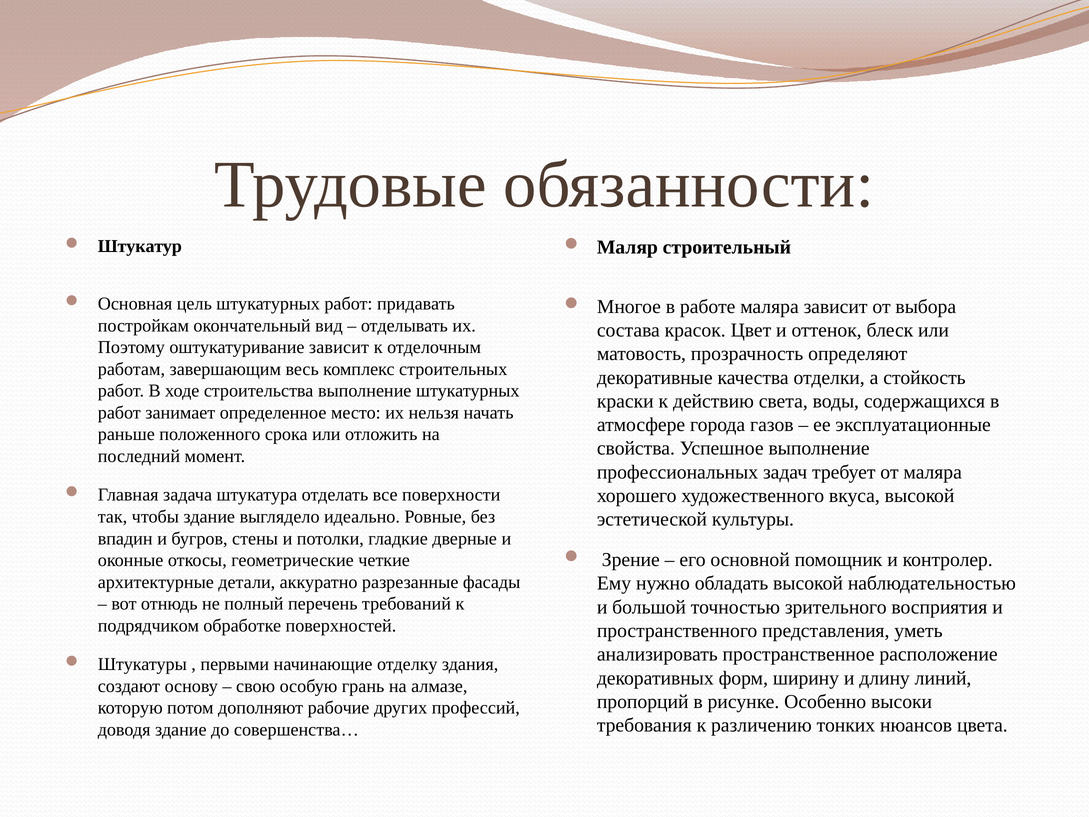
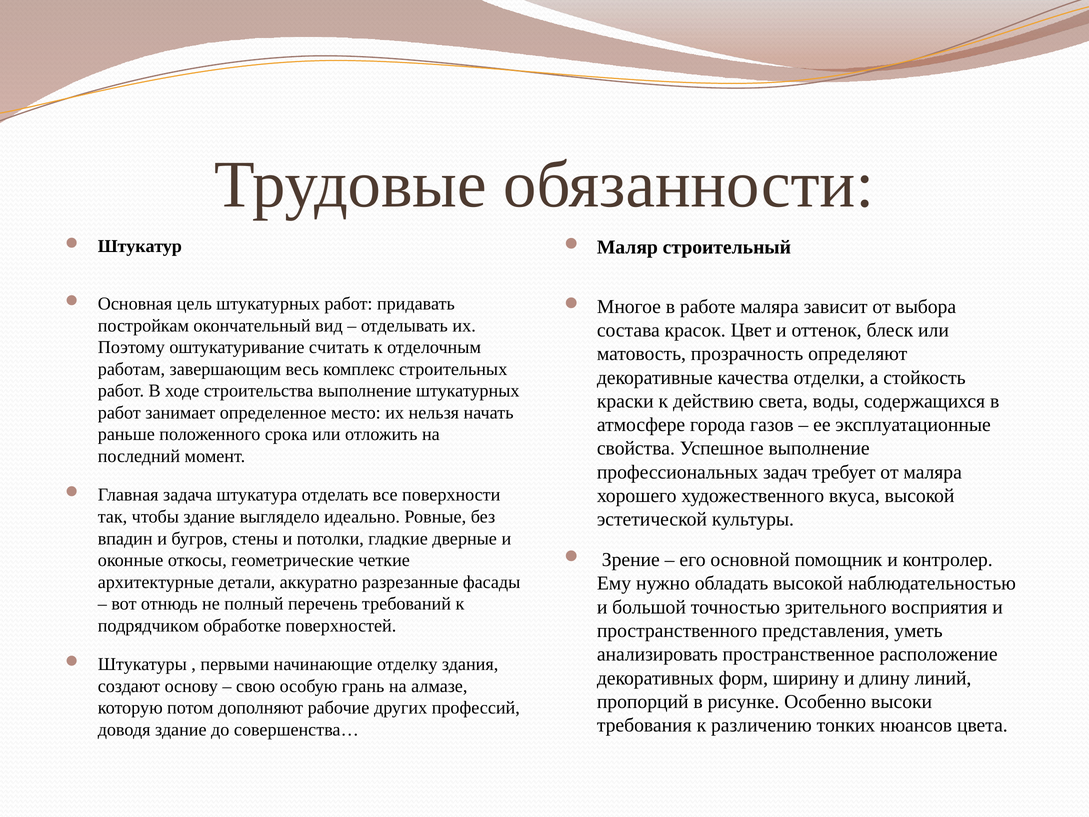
оштукатуривание зависит: зависит -> считать (339, 347)
